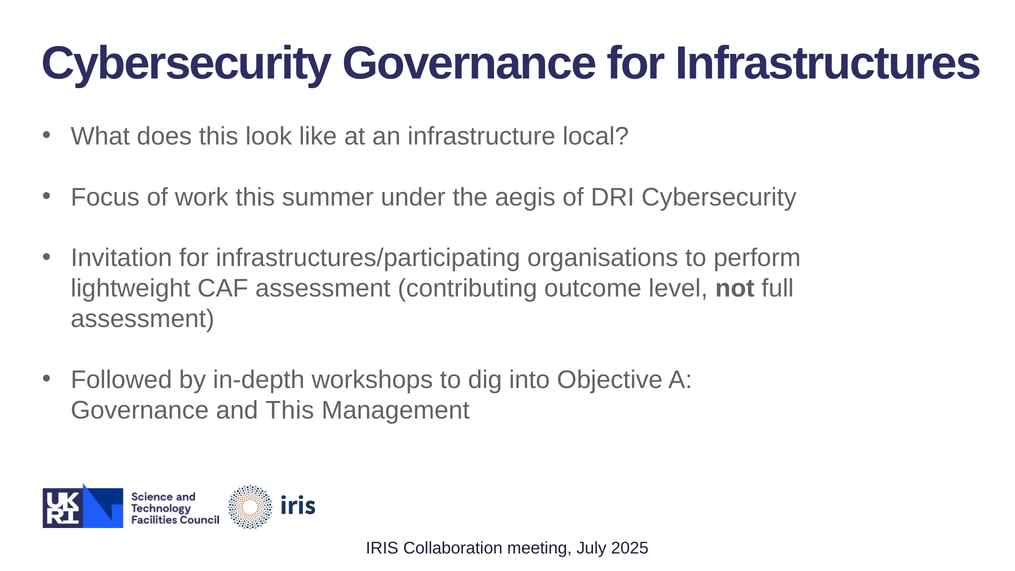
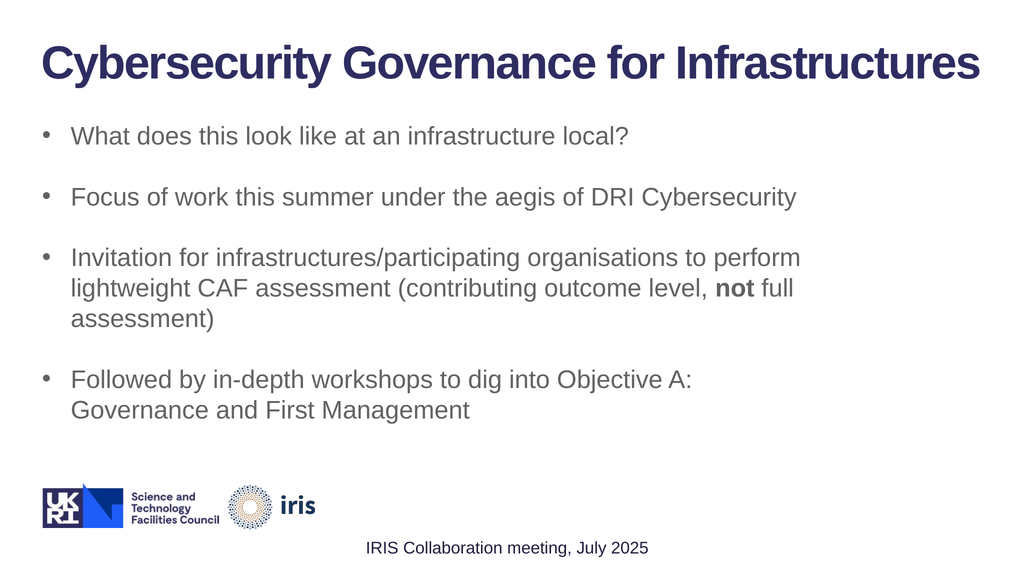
and This: This -> First (290, 410)
